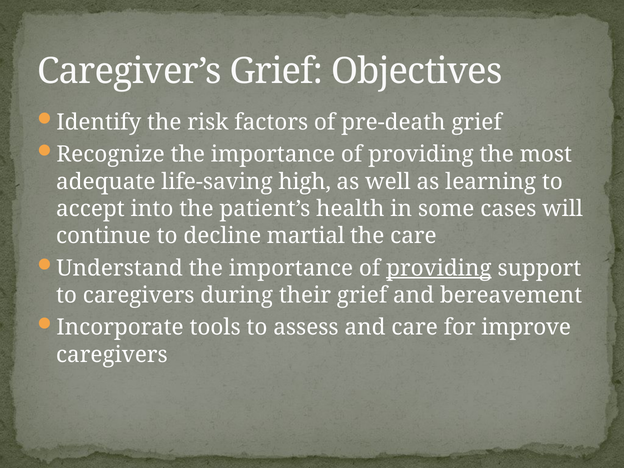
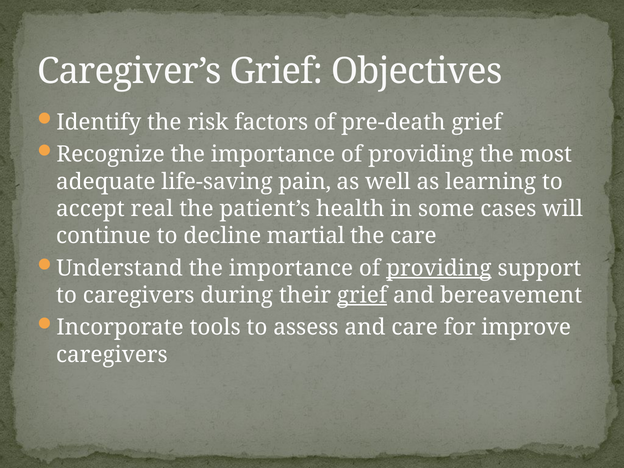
high: high -> pain (305, 182)
into: into -> real (152, 209)
grief underline: none -> present (362, 295)
